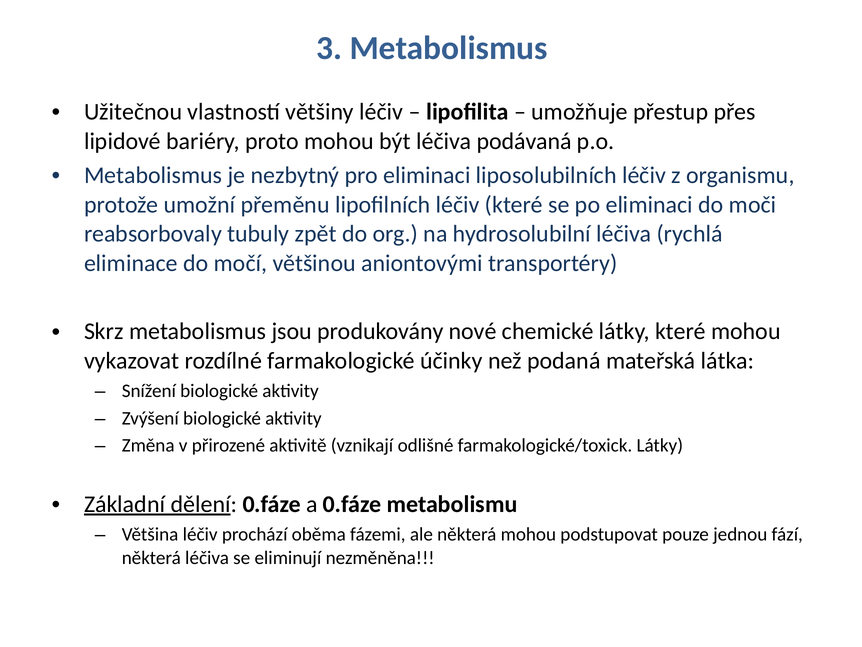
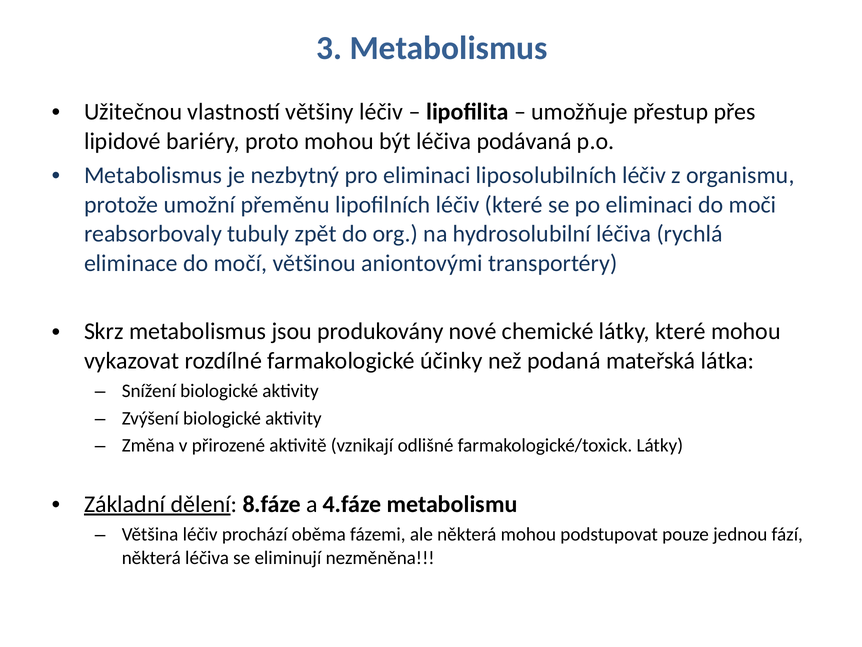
dělení 0.fáze: 0.fáze -> 8.fáze (272, 504)
a 0.fáze: 0.fáze -> 4.fáze (352, 504)
